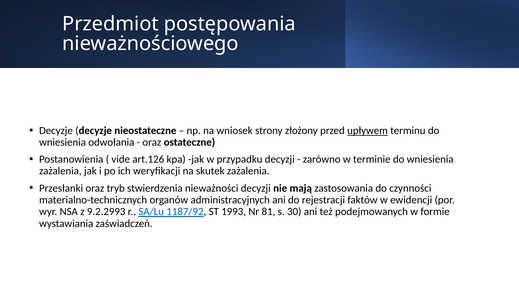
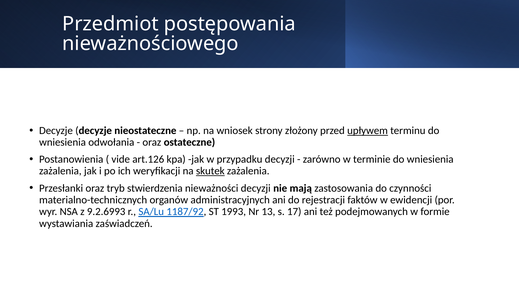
skutek underline: none -> present (210, 171)
9.2.2993: 9.2.2993 -> 9.2.6993 (106, 212)
81: 81 -> 13 (268, 212)
30: 30 -> 17 (294, 212)
